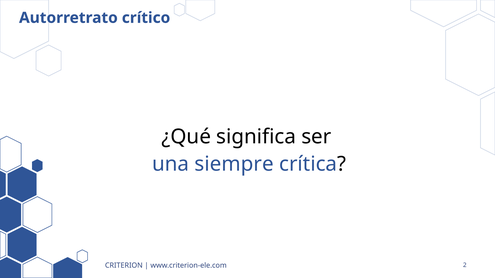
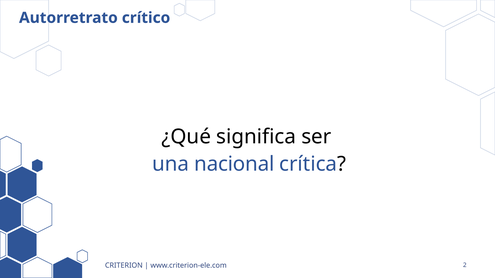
siempre: siempre -> nacional (234, 164)
